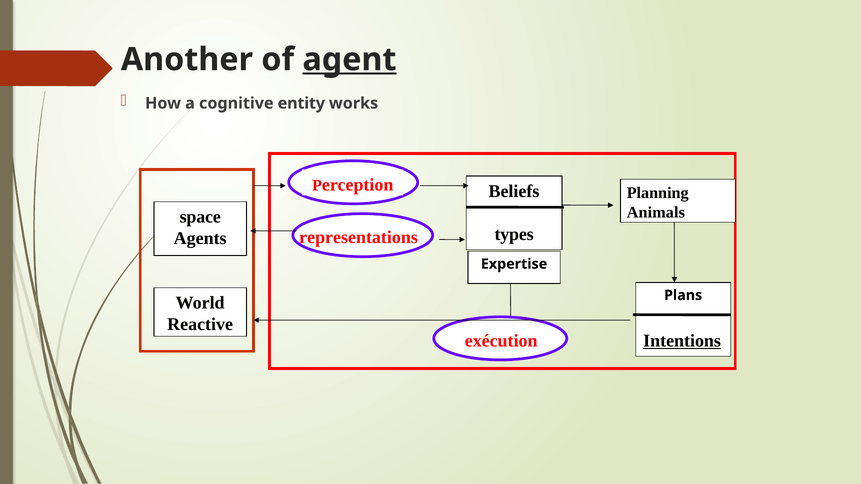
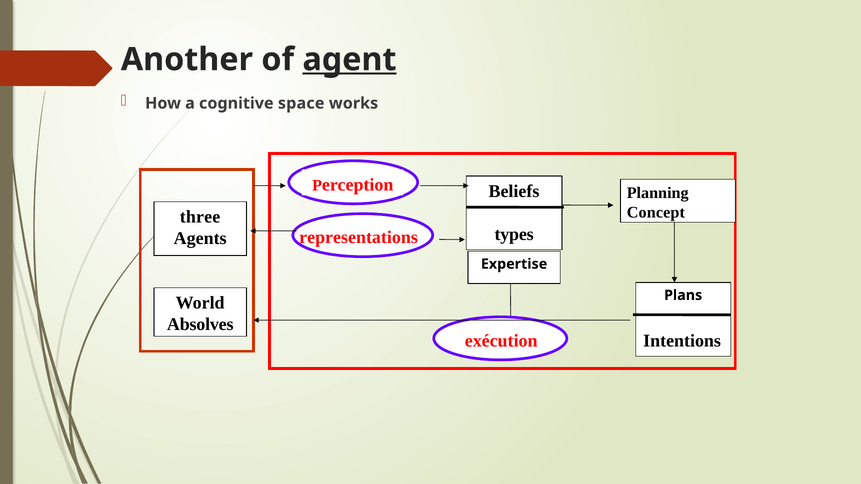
entity: entity -> space (301, 103)
Animals: Animals -> Concept (656, 213)
space: space -> three (200, 217)
Reactive: Reactive -> Absolves (200, 325)
Intentions underline: present -> none (682, 341)
